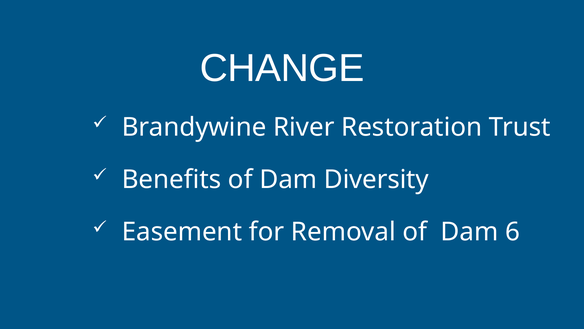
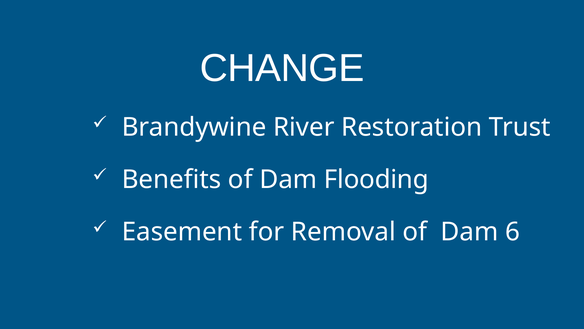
Diversity: Diversity -> Flooding (376, 179)
